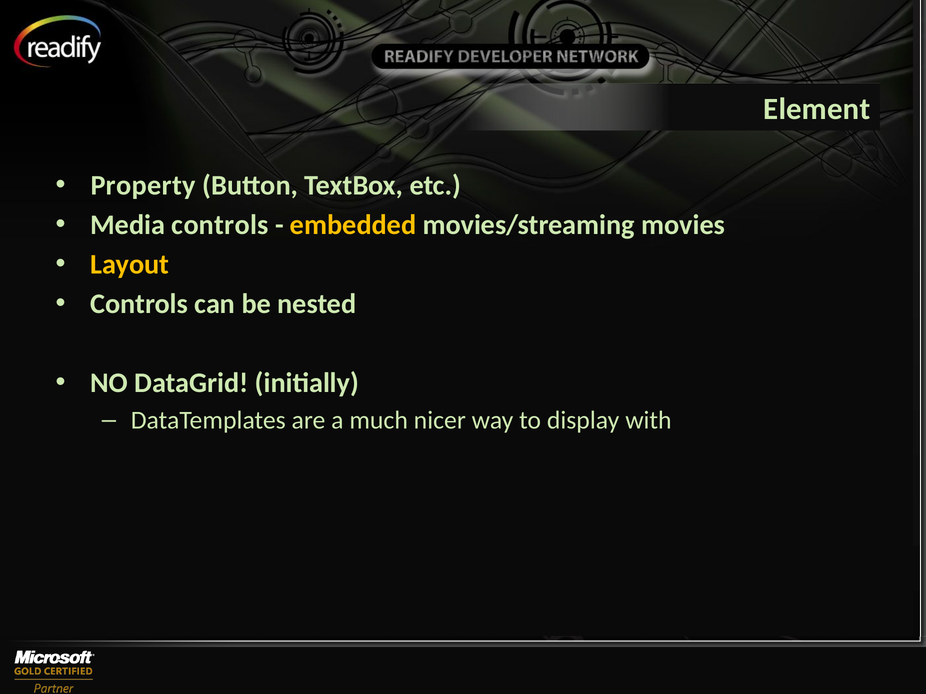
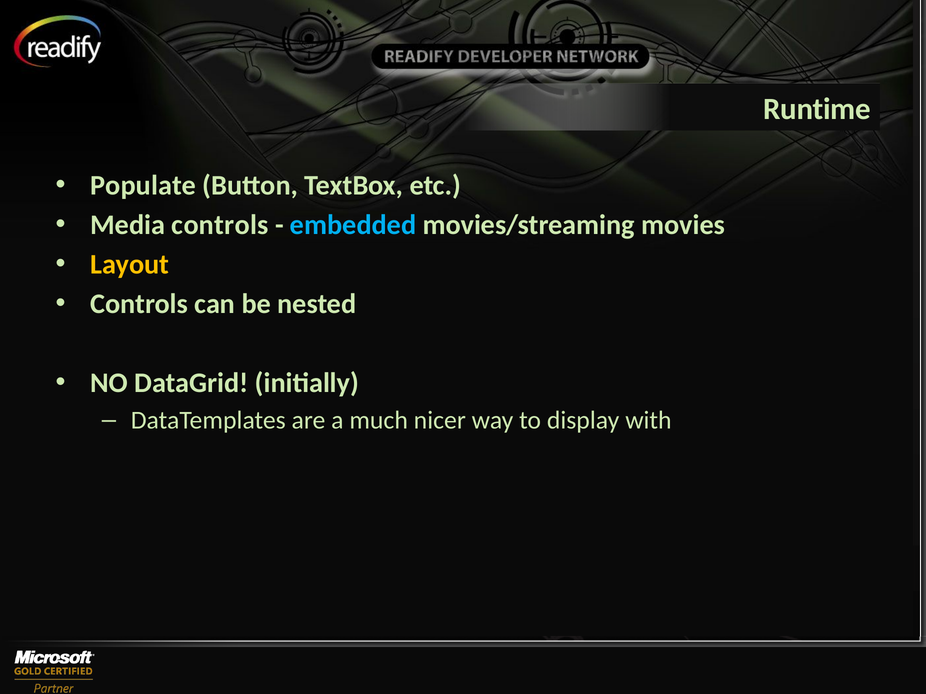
Element: Element -> Runtime (817, 109)
Property: Property -> Populate (143, 186)
embedded colour: yellow -> light blue (353, 225)
